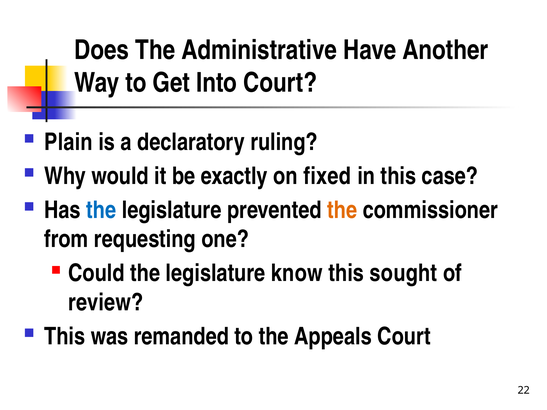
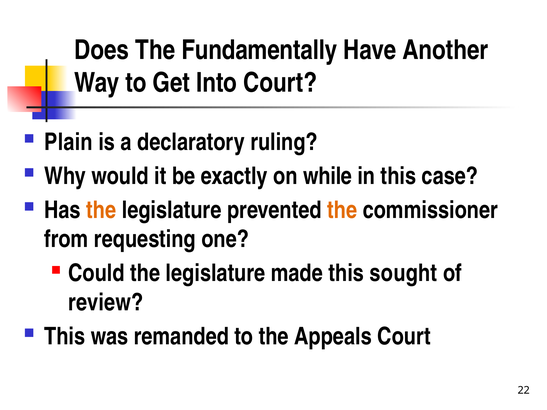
Administrative: Administrative -> Fundamentally (259, 50)
fixed: fixed -> while (328, 176)
the colour: blue -> orange (101, 210)
know: know -> made (297, 273)
